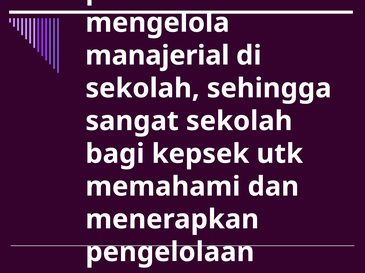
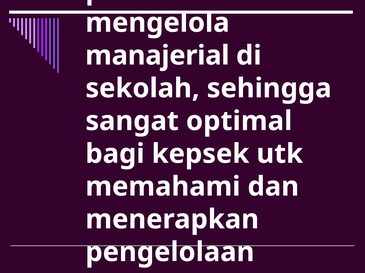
sangat sekolah: sekolah -> optimal (239, 121)
